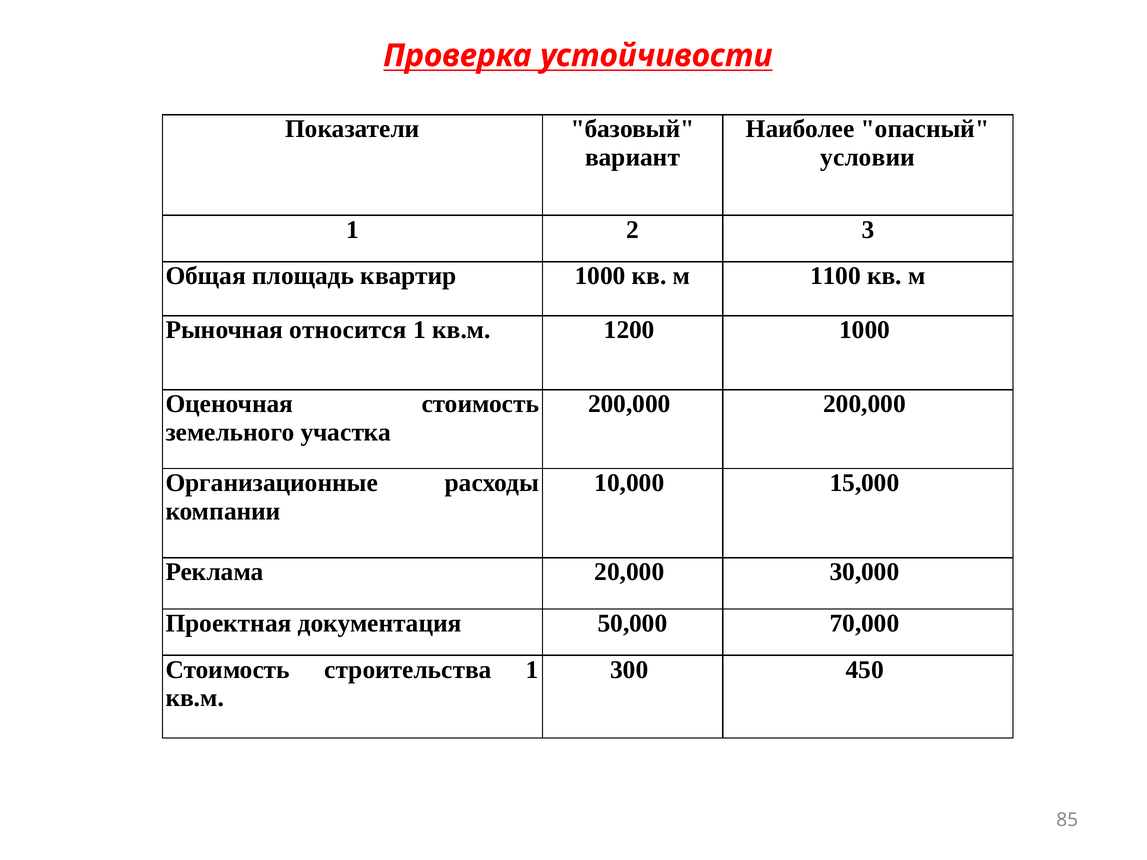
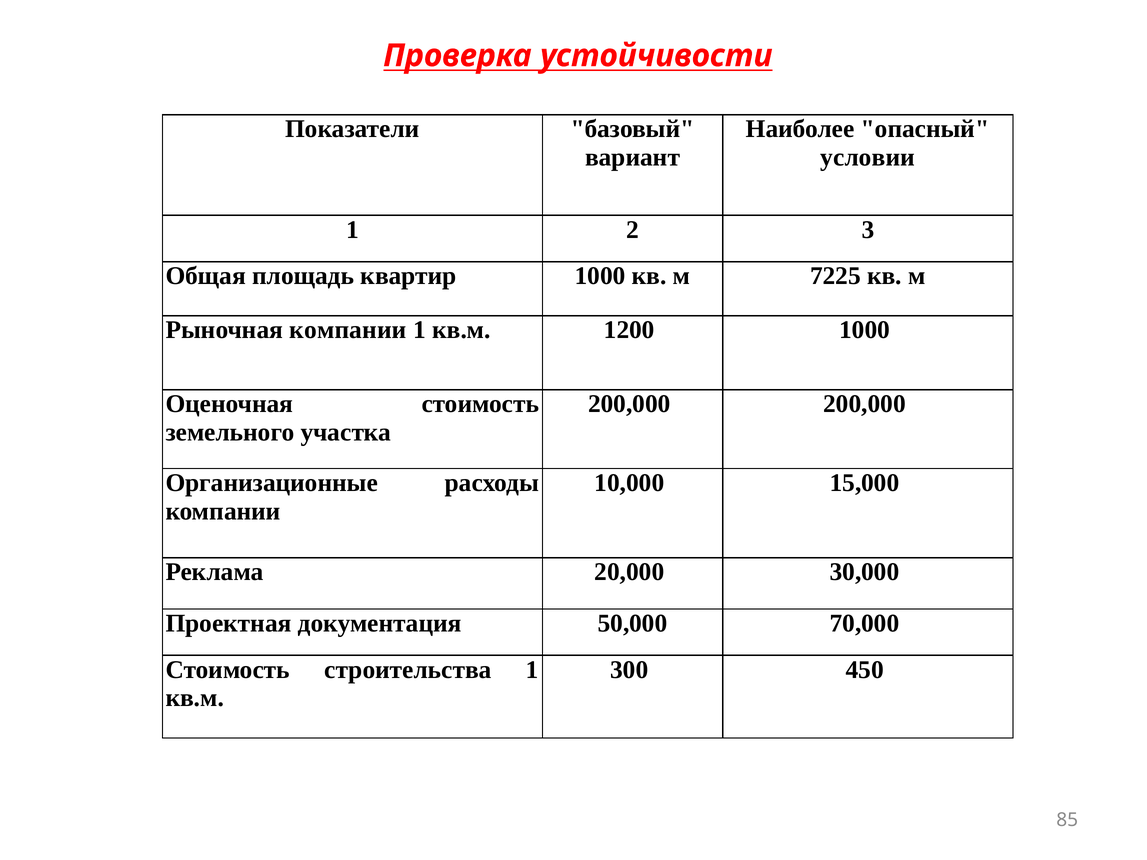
1100: 1100 -> 7225 (835, 276)
Рыночная относится: относится -> компании (348, 330)
